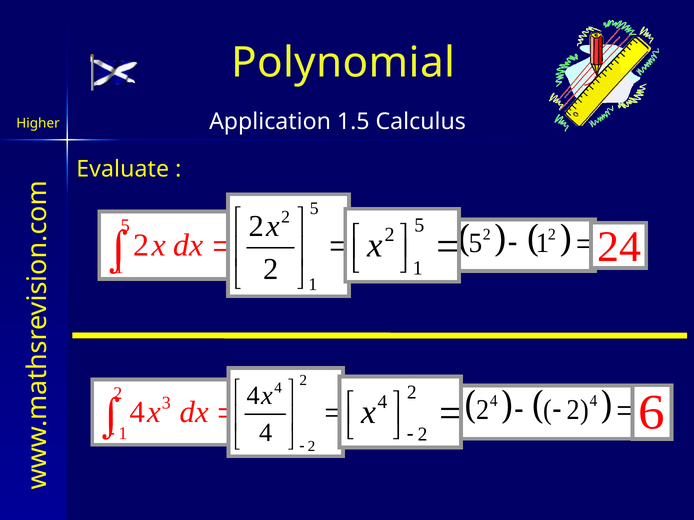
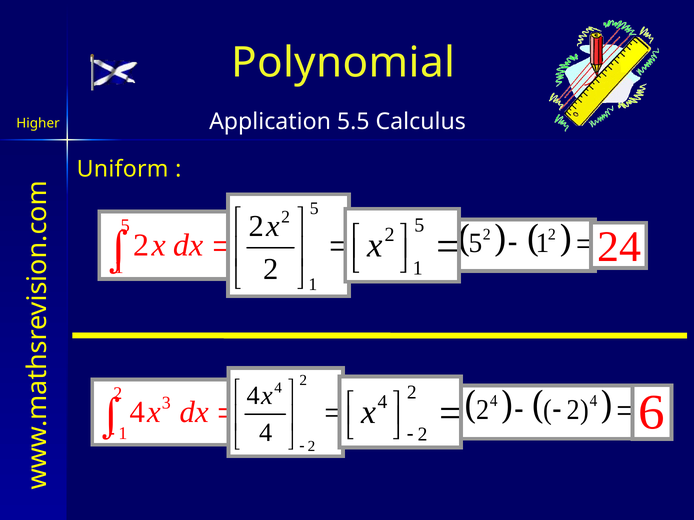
1.5: 1.5 -> 5.5 (353, 122)
Evaluate: Evaluate -> Uniform (123, 169)
